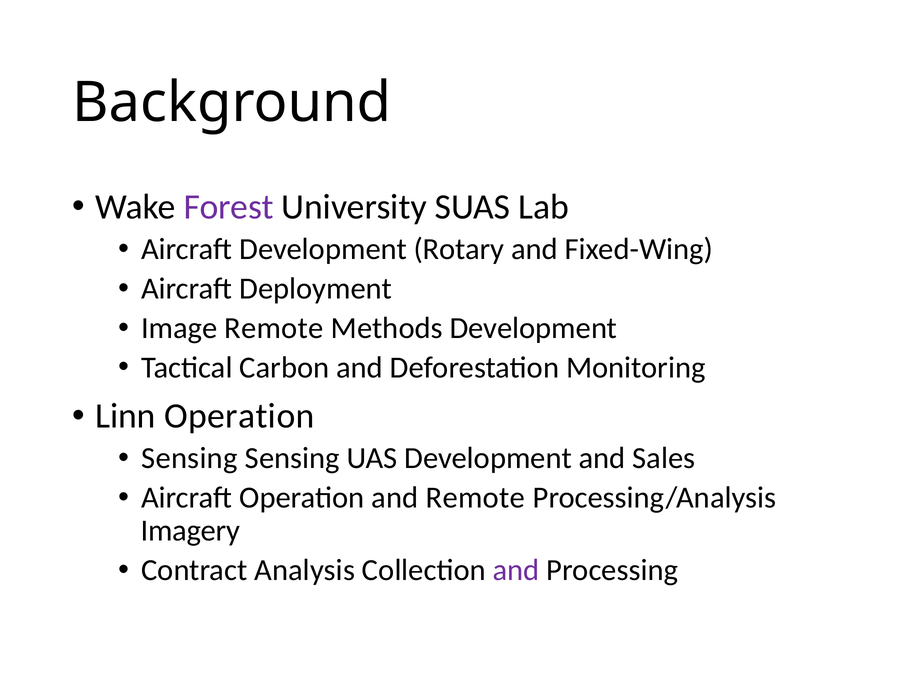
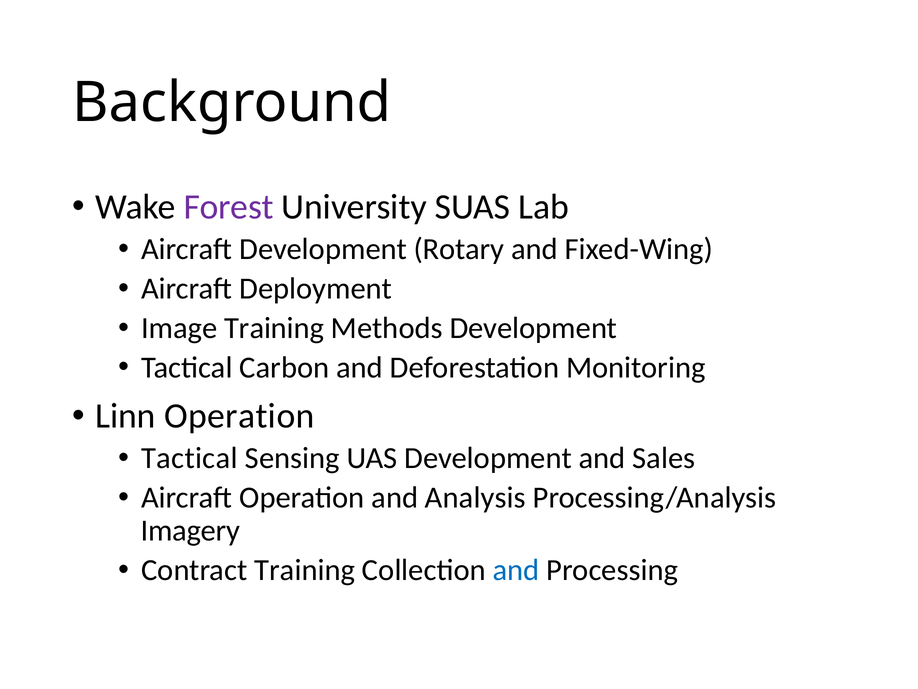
Image Remote: Remote -> Training (274, 328)
Sensing: Sensing -> Tactical (189, 458)
and Remote: Remote -> Analysis (475, 497)
Contract Analysis: Analysis -> Training (305, 570)
and colour: purple -> blue (516, 570)
